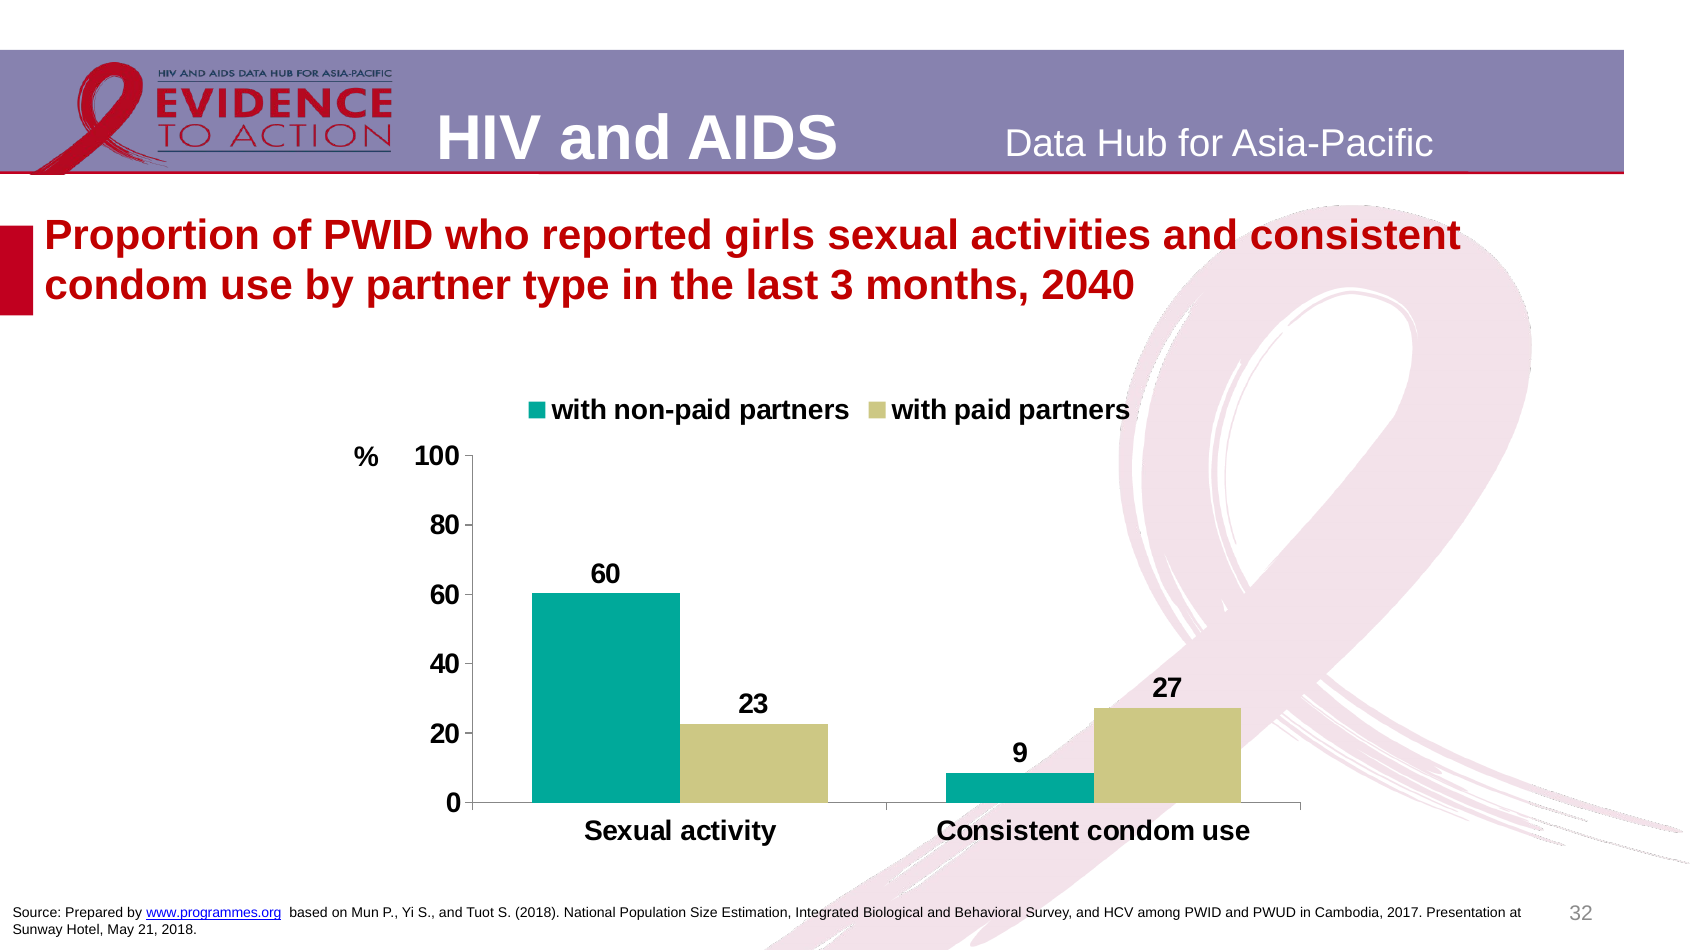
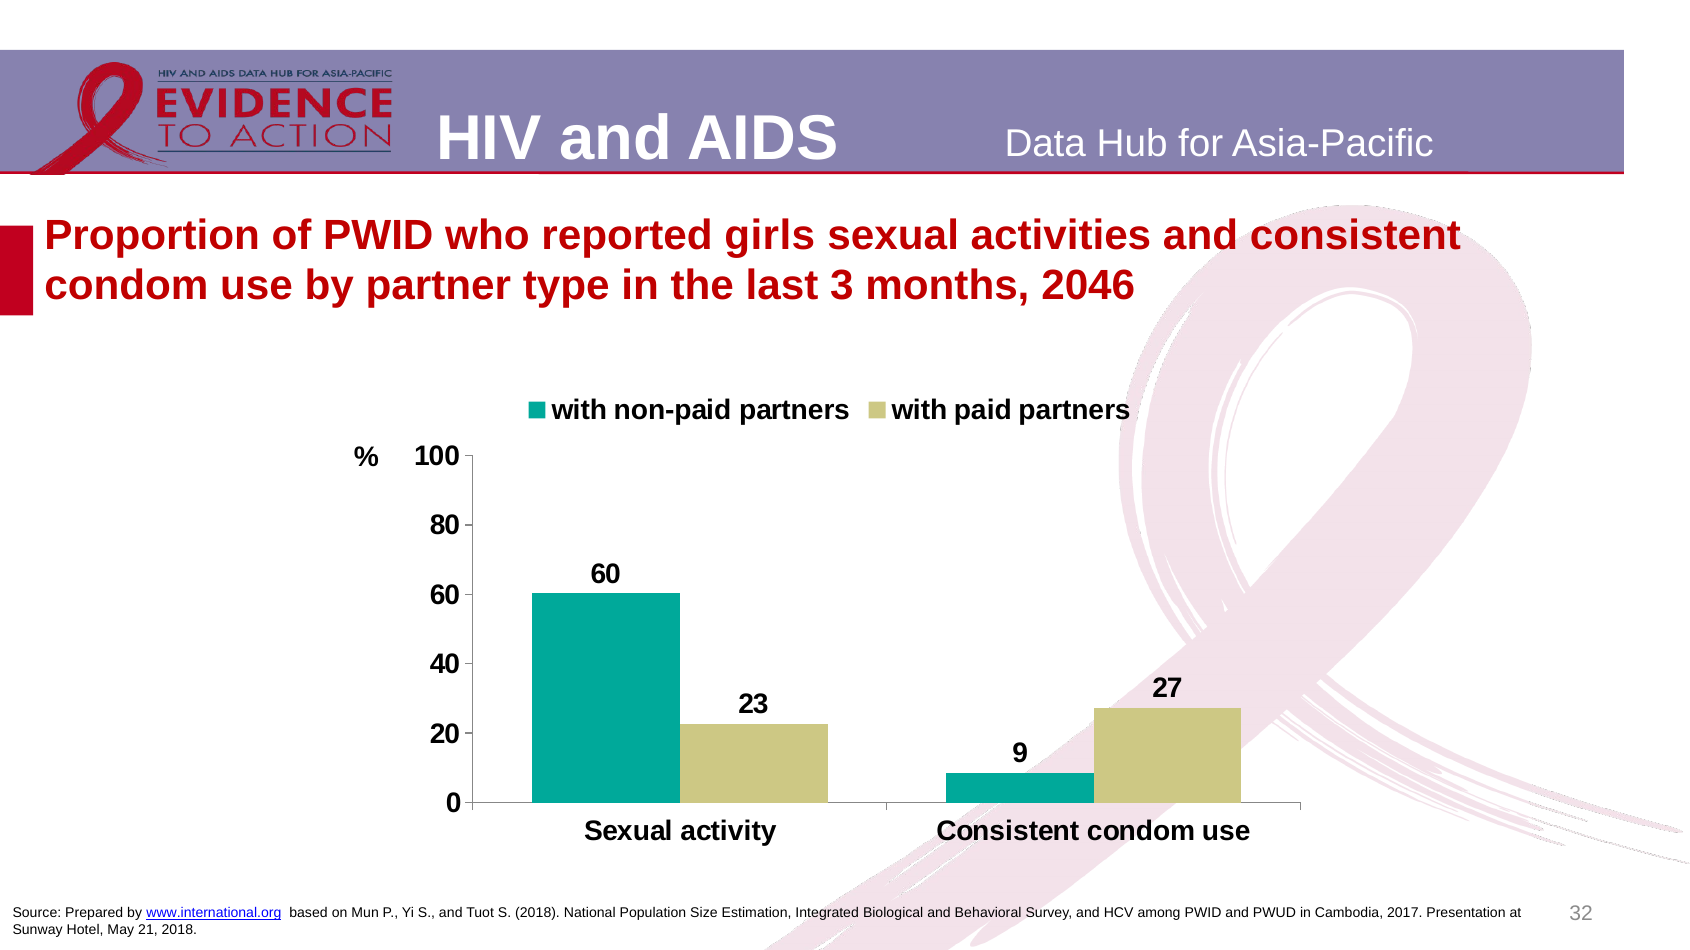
2040: 2040 -> 2046 (1088, 286)
www.programmes.org: www.programmes.org -> www.international.org (214, 913)
